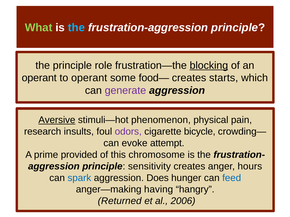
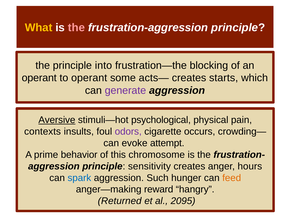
What colour: light green -> yellow (39, 28)
the colour: light blue -> pink (76, 28)
role: role -> into (103, 66)
blocking underline: present -> none (209, 66)
food—: food— -> acts— (154, 78)
phenomenon: phenomenon -> psychological (161, 120)
research: research -> contexts (43, 132)
bicycle: bicycle -> occurs (200, 132)
provided: provided -> behavior (79, 155)
Does: Does -> Such (158, 178)
feed colour: blue -> orange (232, 178)
having: having -> reward (159, 190)
2006: 2006 -> 2095 (183, 201)
